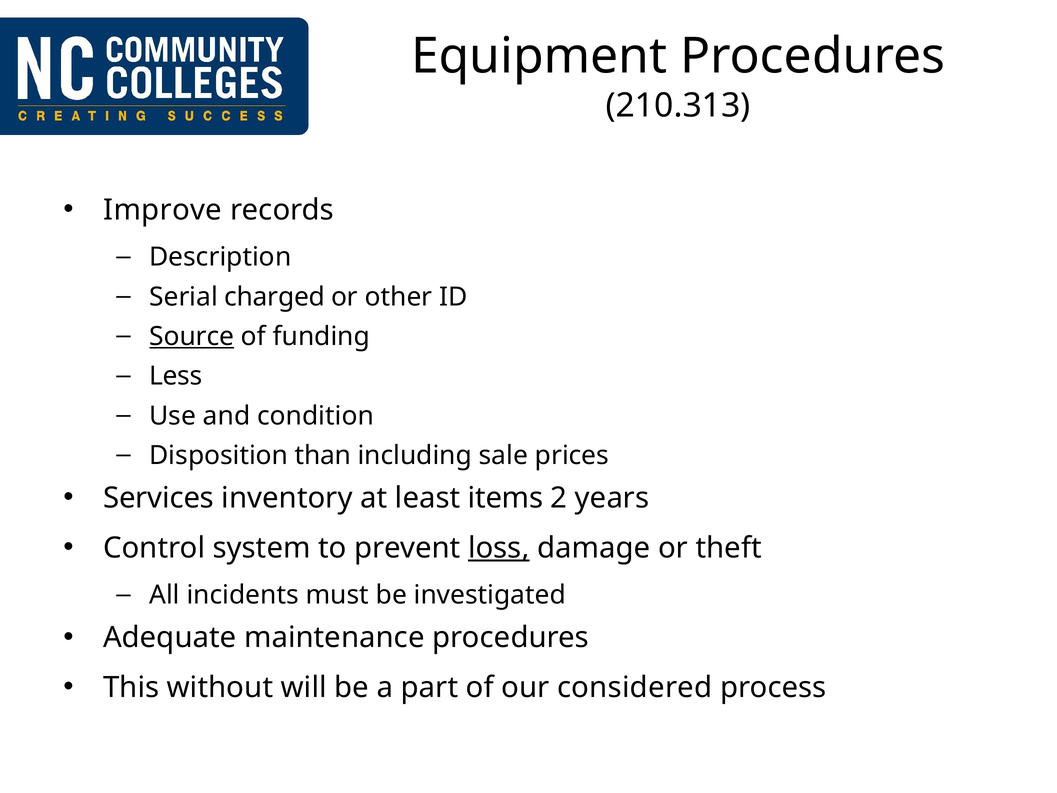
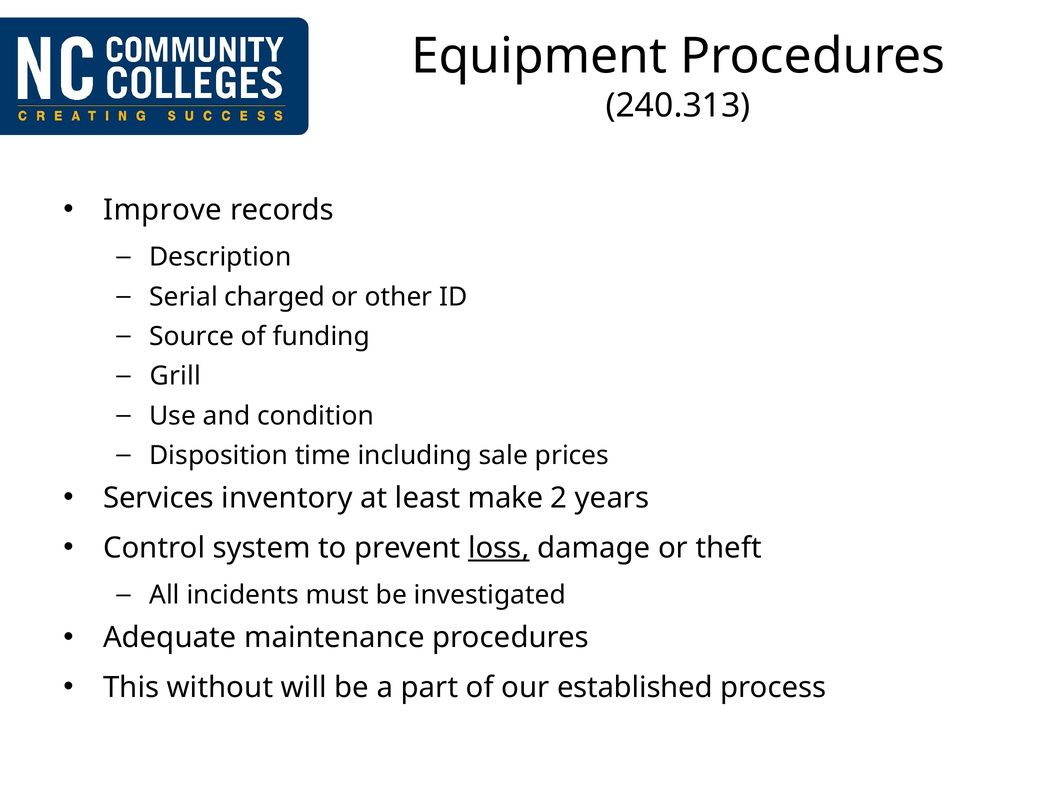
210.313: 210.313 -> 240.313 (678, 105)
Source underline: present -> none (192, 336)
Less: Less -> Grill (175, 376)
than: than -> time (323, 455)
items: items -> make (506, 498)
considered: considered -> established (635, 687)
